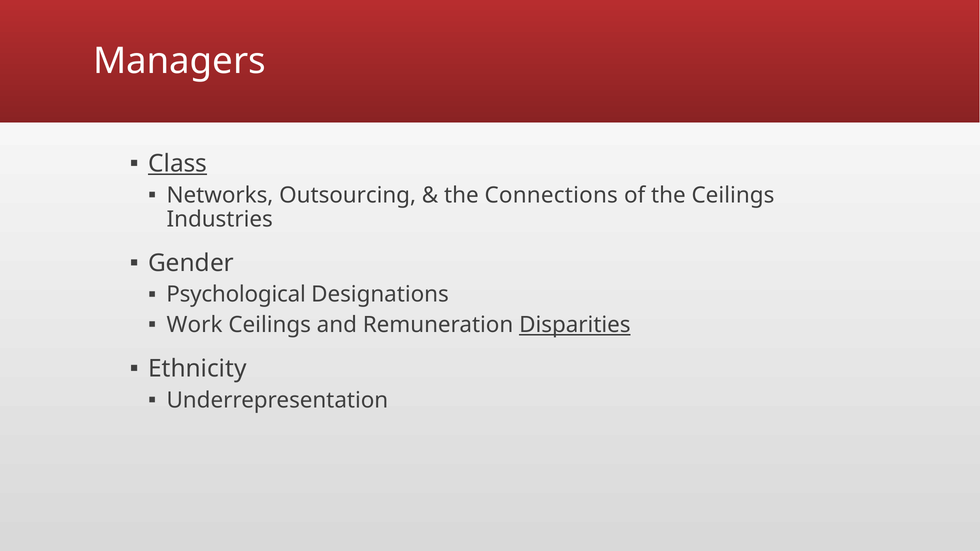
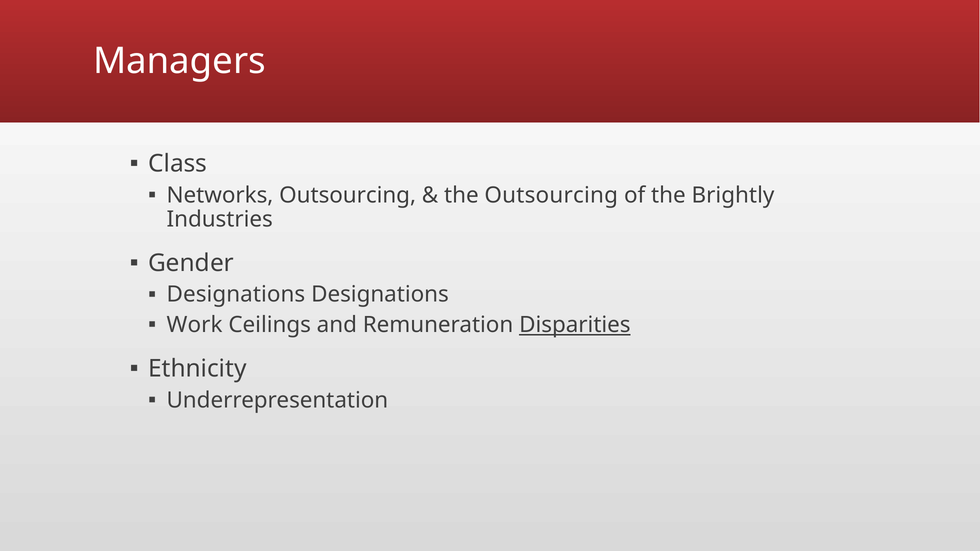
Class underline: present -> none (178, 164)
the Connections: Connections -> Outsourcing (551, 195)
the Ceilings: Ceilings -> Brightly (733, 195)
Psychological: Psychological -> Designations (236, 295)
